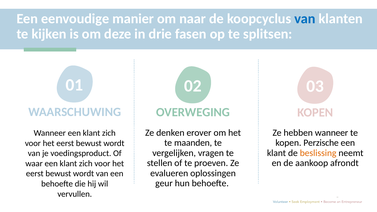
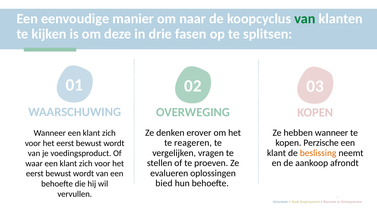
van colour: blue -> green (305, 19)
maanden: maanden -> reageren (193, 143)
geur: geur -> bied (164, 183)
